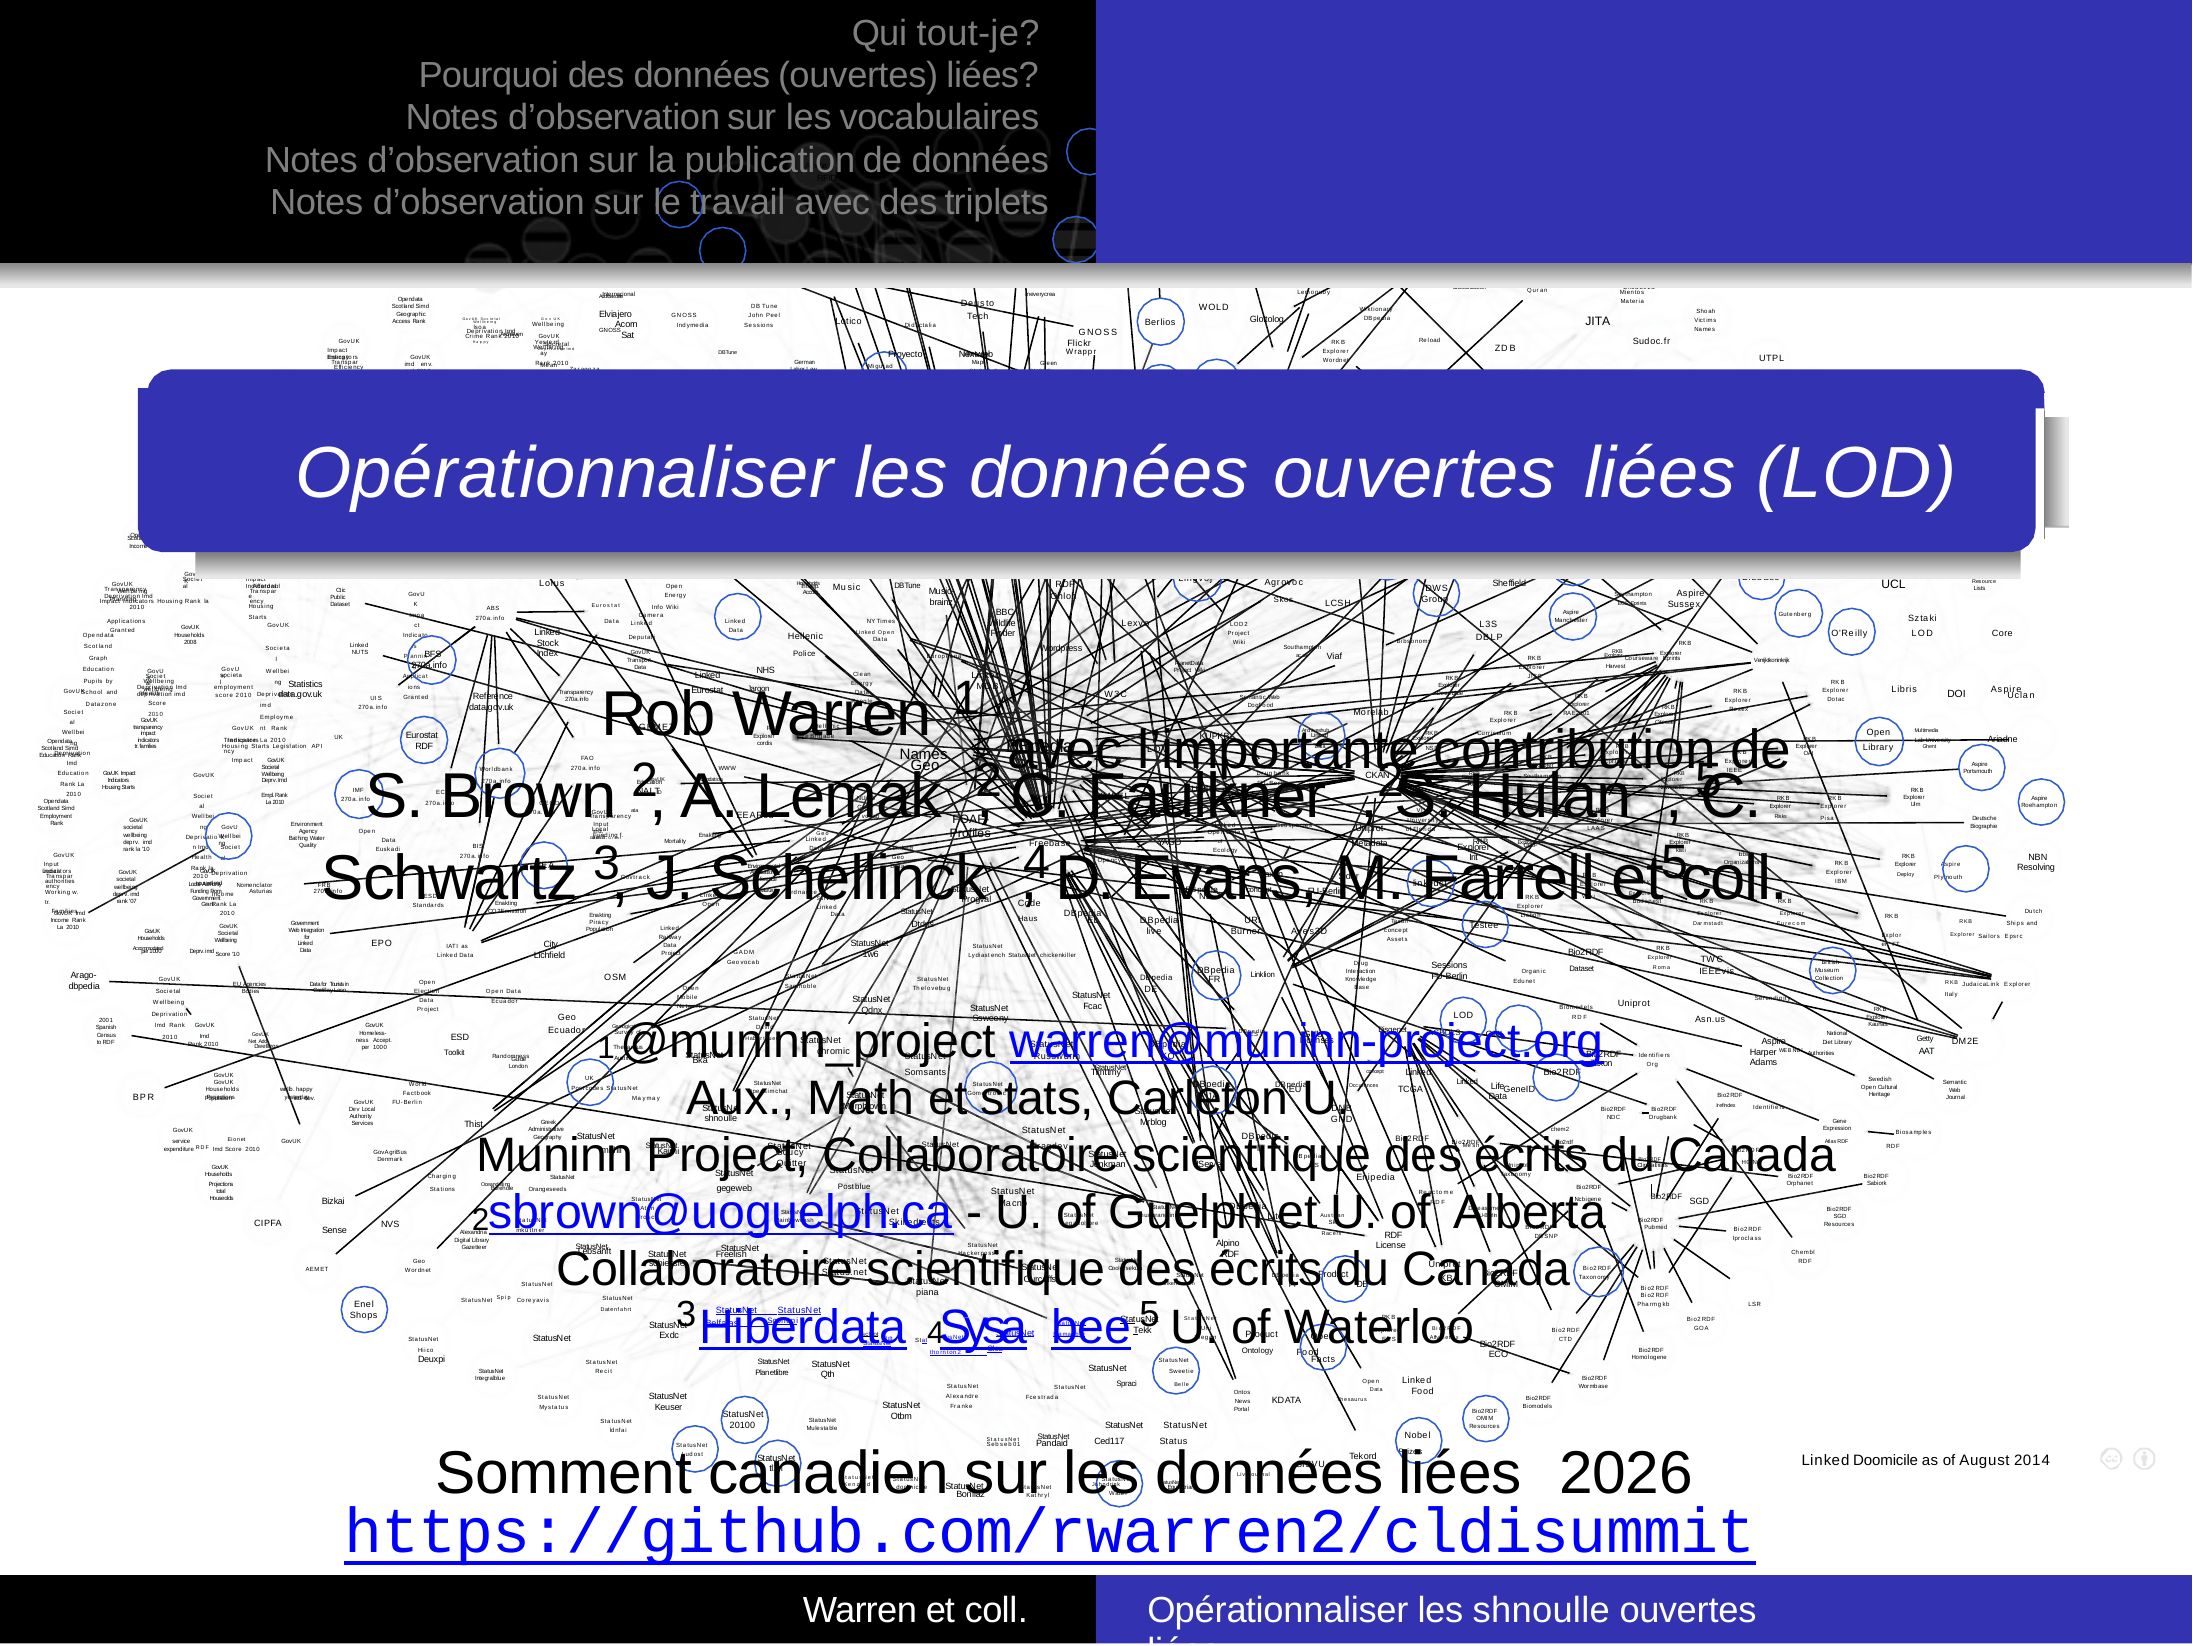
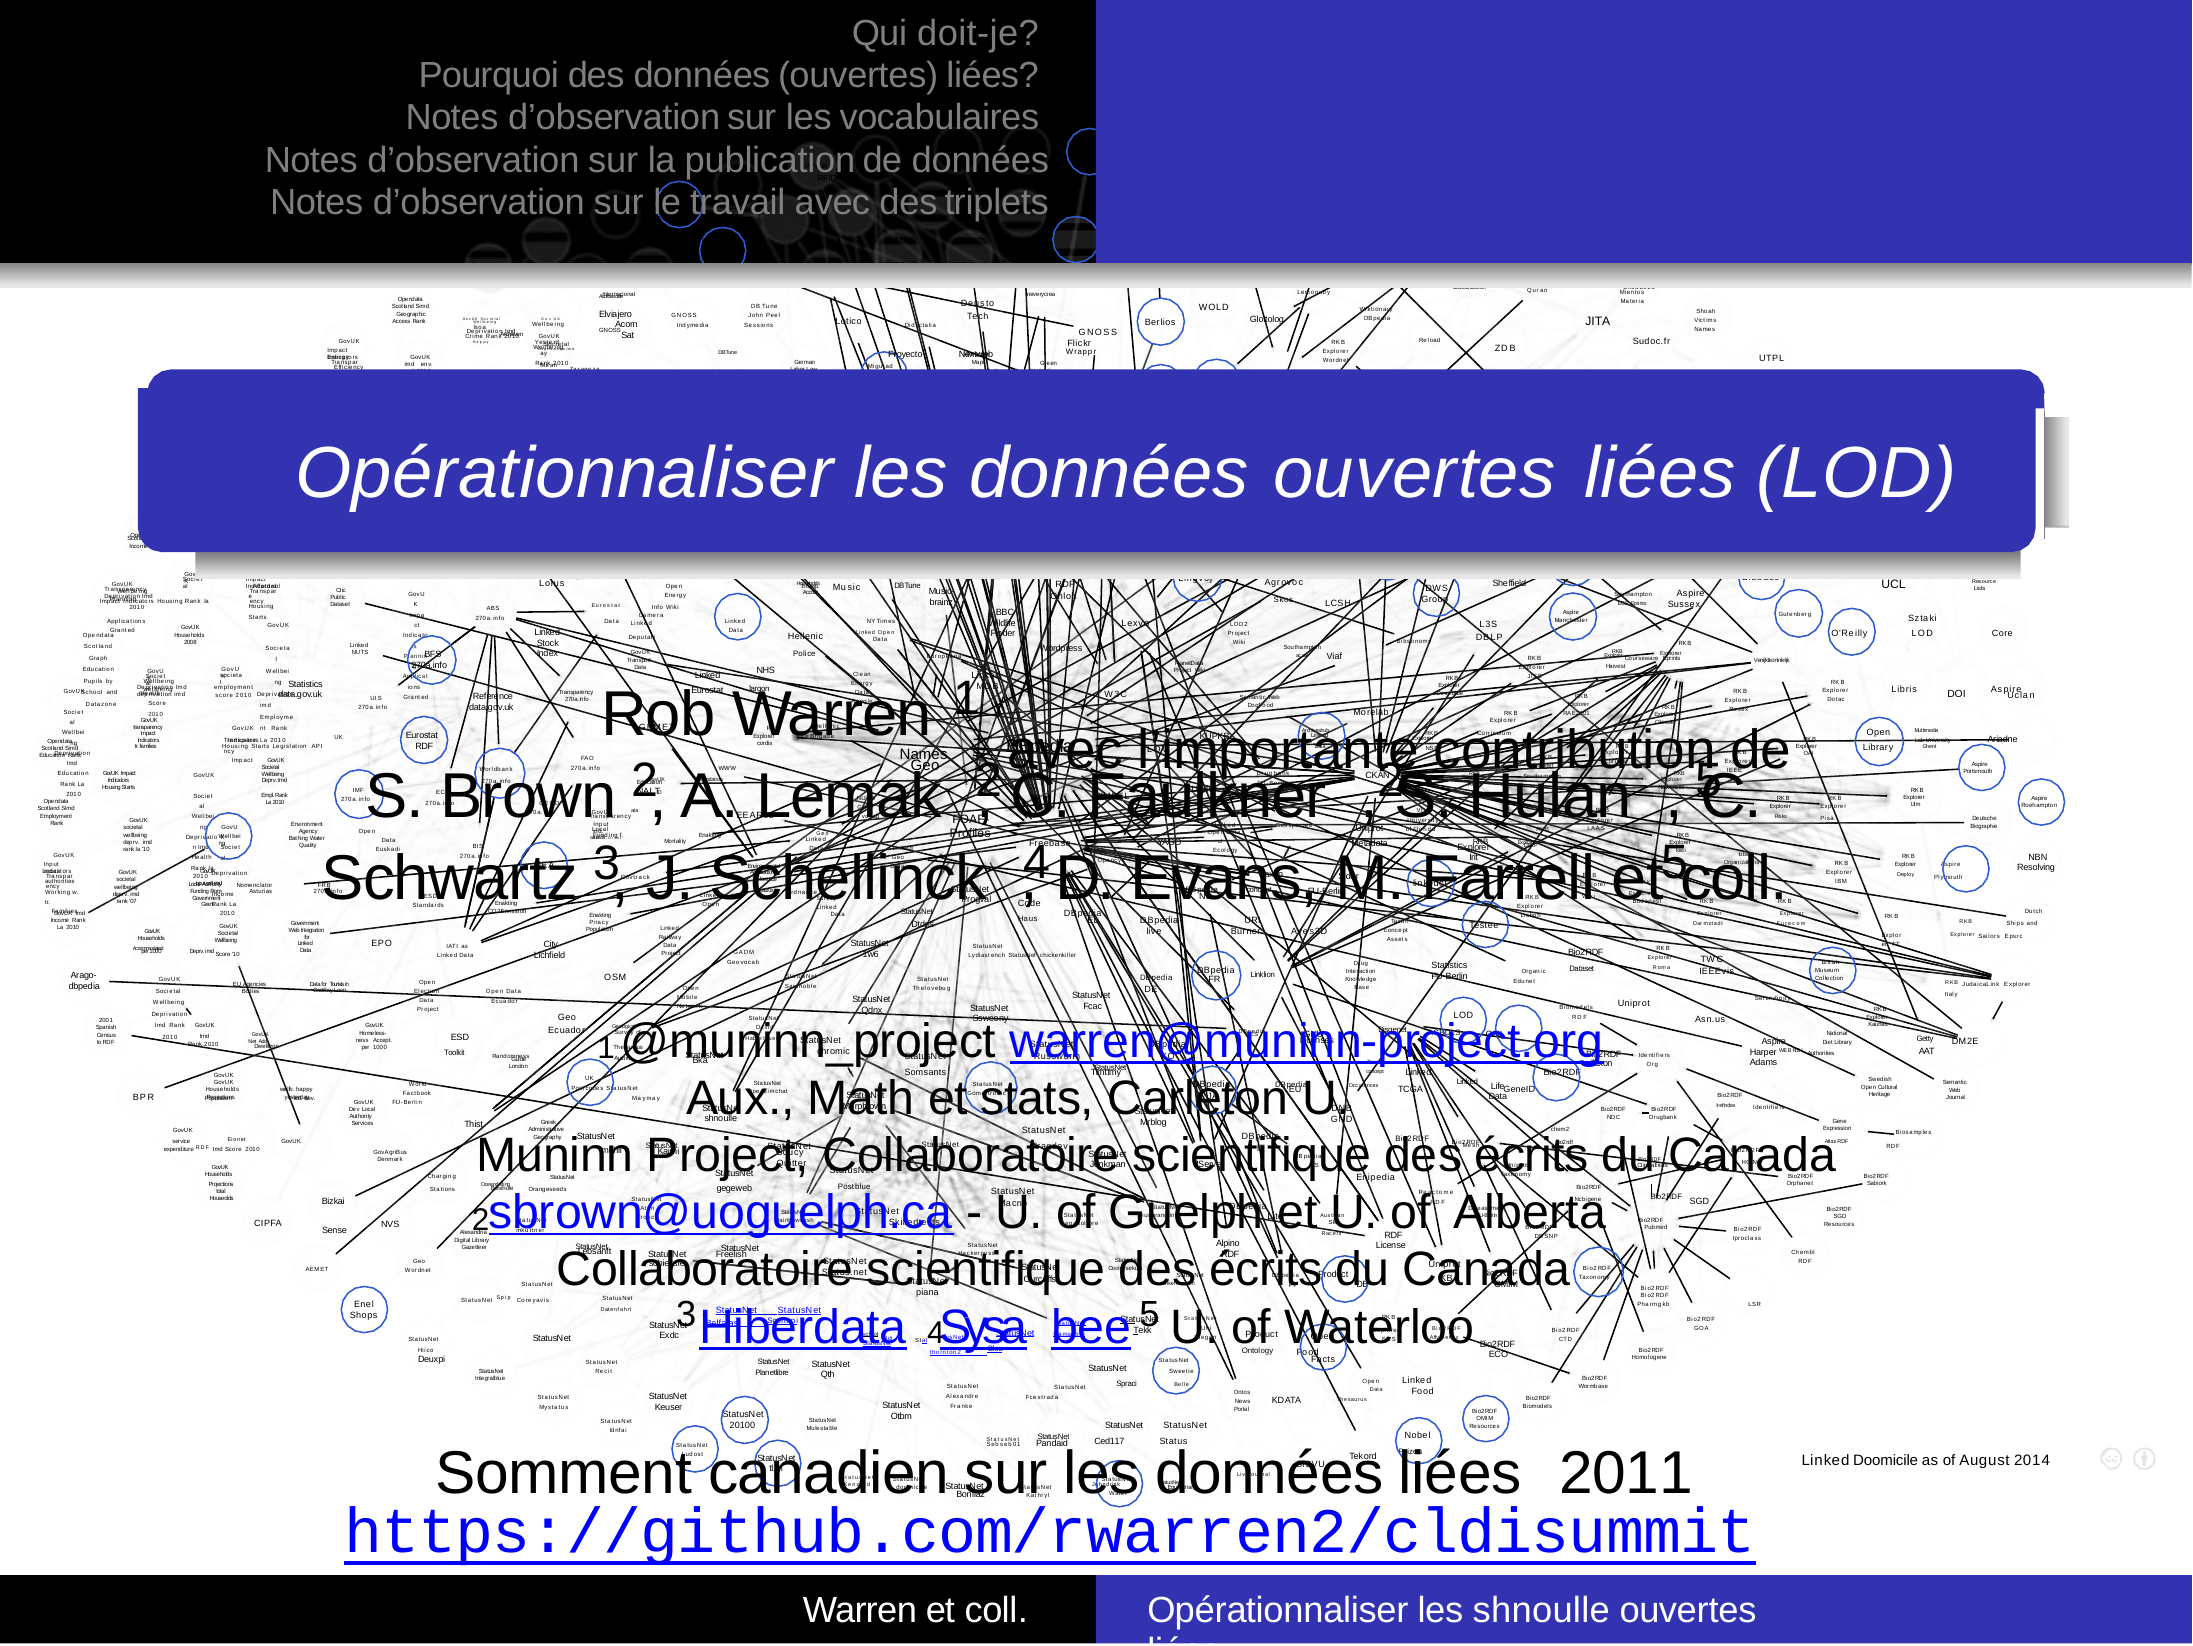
tout-je: tout-je -> doit-je (978, 33)
Sessions: Sessions -> Statistics (1449, 966)
2026: 2026 -> 2011 (1626, 1474)
